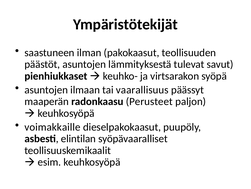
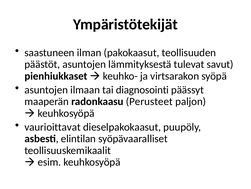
vaarallisuus: vaarallisuus -> diagnosointi (142, 89)
voimakkaille: voimakkaille -> vaurioittavat (53, 127)
